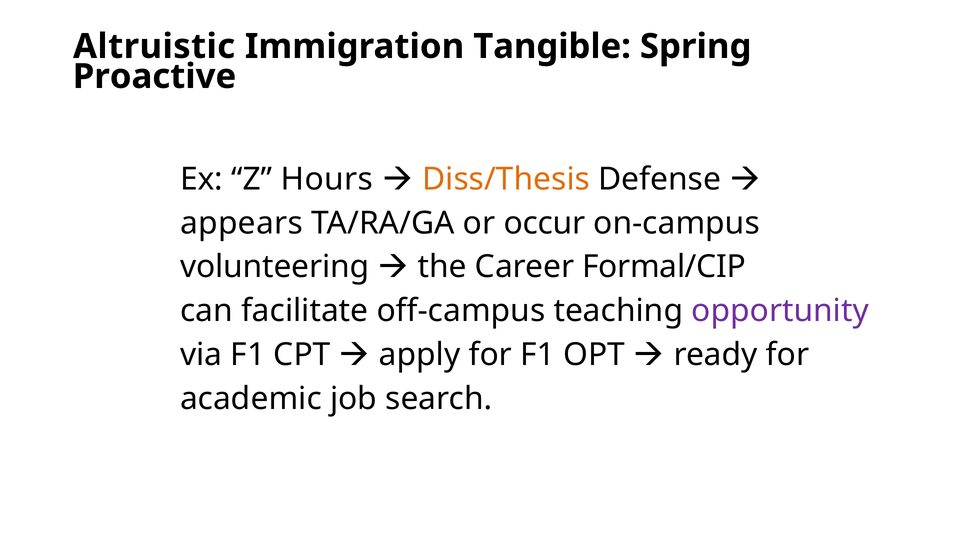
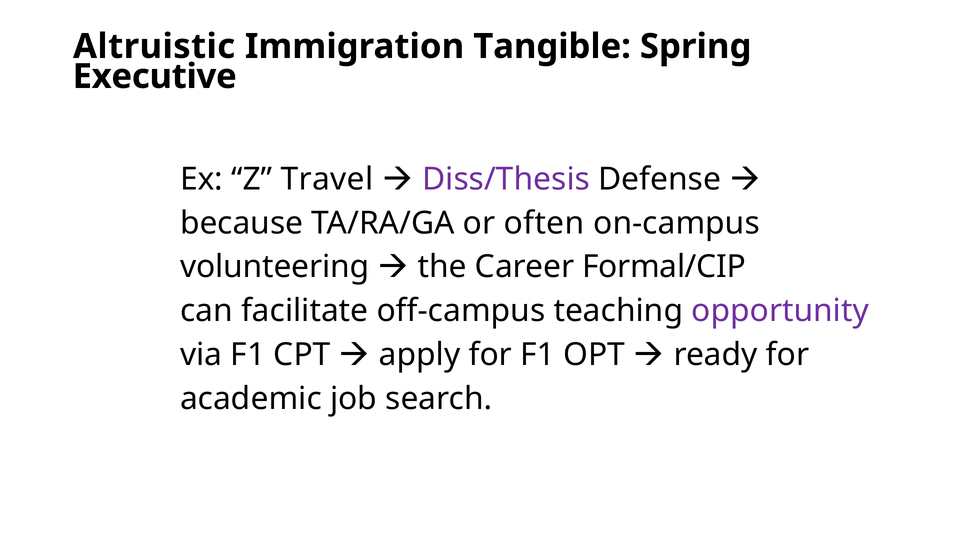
Proactive: Proactive -> Executive (155, 77)
Hours: Hours -> Travel (327, 179)
Diss/Thesis colour: orange -> purple (506, 179)
appears: appears -> because (242, 223)
occur: occur -> often (544, 223)
